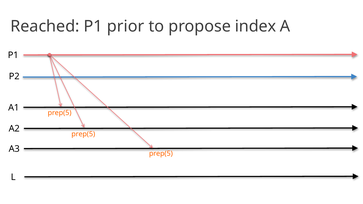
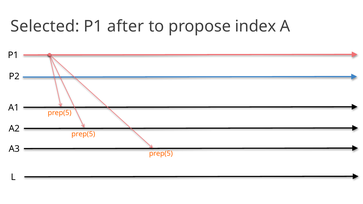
Reached: Reached -> Selected (45, 26)
prior: prior -> after (126, 26)
